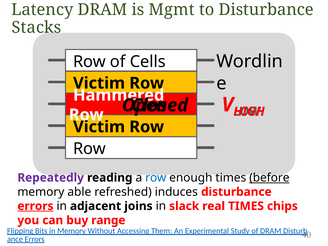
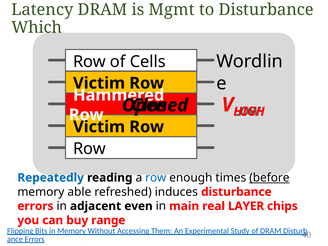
Stacks: Stacks -> Which (37, 27)
Repeatedly colour: purple -> blue (51, 178)
errors underline: present -> none (35, 206)
joins: joins -> even (138, 206)
slack: slack -> main (184, 206)
real TIMES: TIMES -> LAYER (246, 206)
